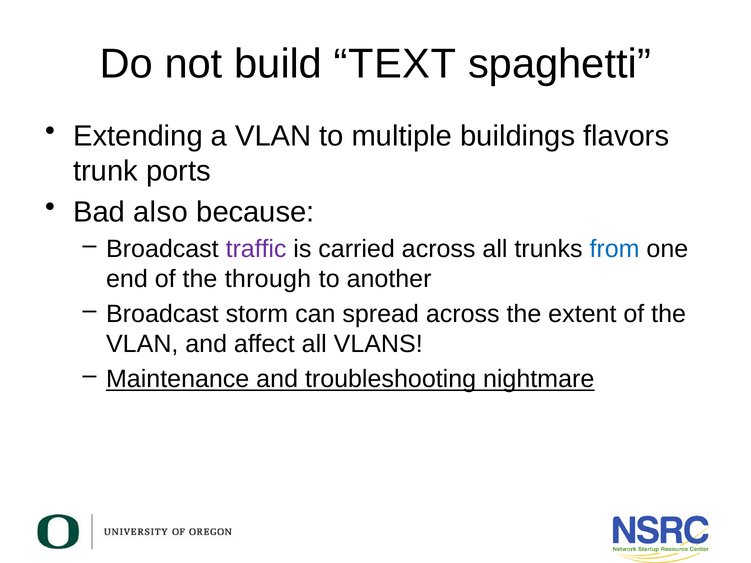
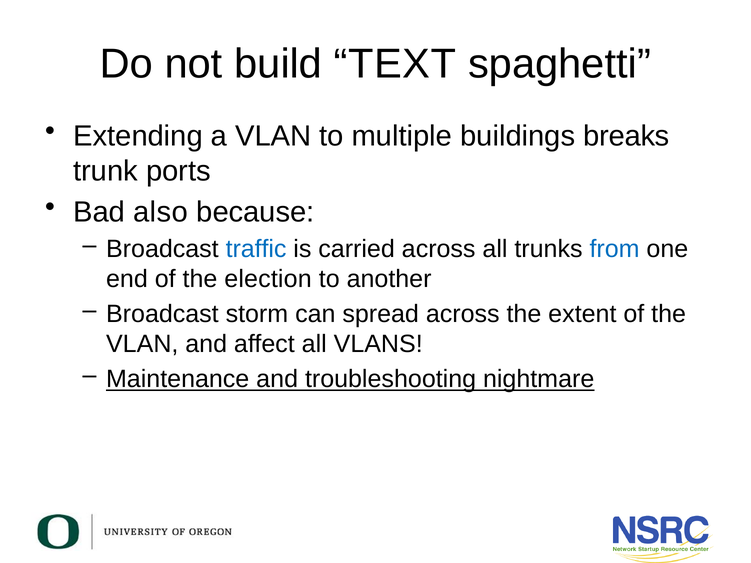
flavors: flavors -> breaks (626, 136)
traffic colour: purple -> blue (256, 249)
through: through -> election (268, 279)
